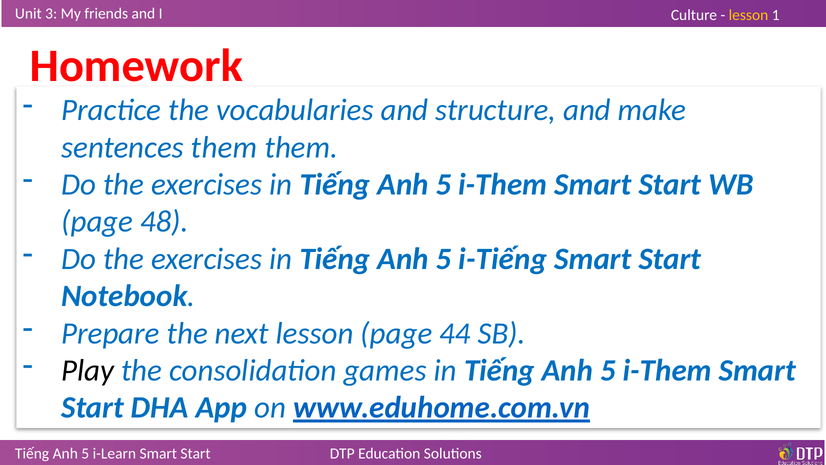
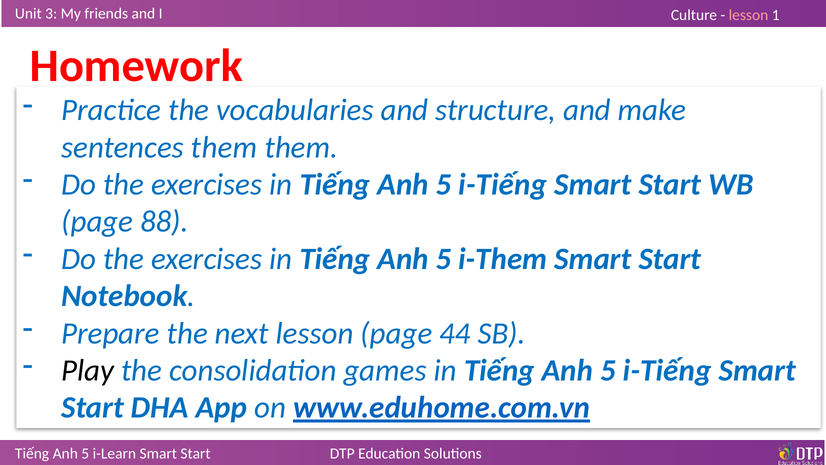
lesson colour: yellow -> pink (749, 15)
i-Them: i-Them -> i-Tiếng (503, 184)
48: 48 -> 88 (164, 222)
i-Tiếng: i-Tiếng -> i-Them (503, 259)
i-Them: i-Them -> i-Tiếng (667, 370)
